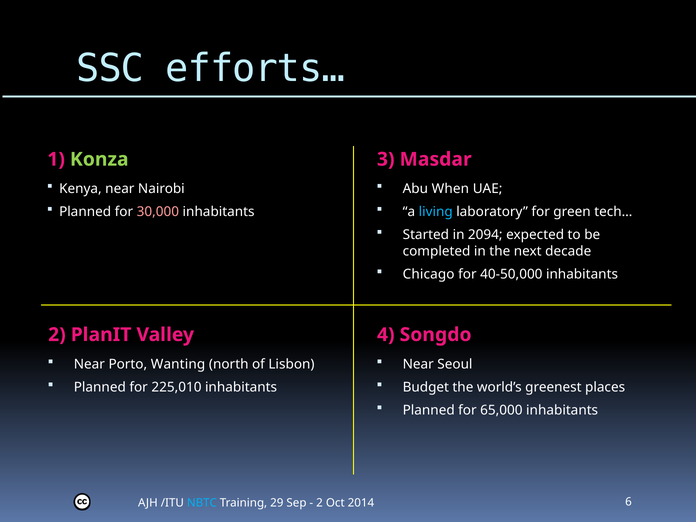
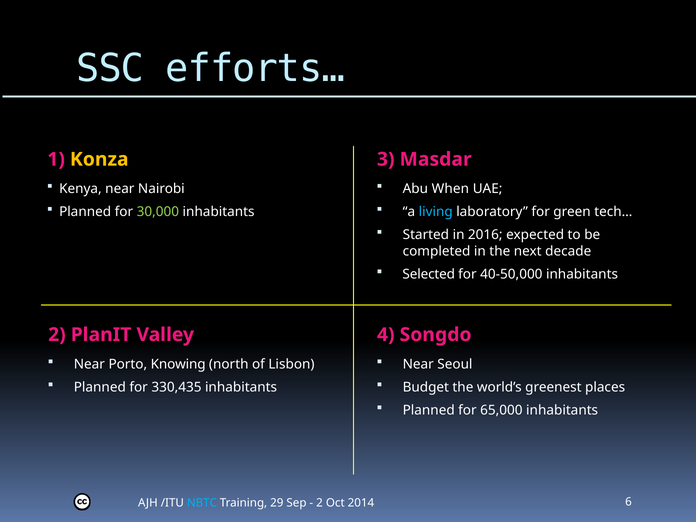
Konza colour: light green -> yellow (99, 159)
30,000 colour: pink -> light green (158, 212)
2094: 2094 -> 2016 (485, 235)
Chicago: Chicago -> Selected (429, 274)
Wanting: Wanting -> Knowing (178, 364)
225,010: 225,010 -> 330,435 (176, 387)
